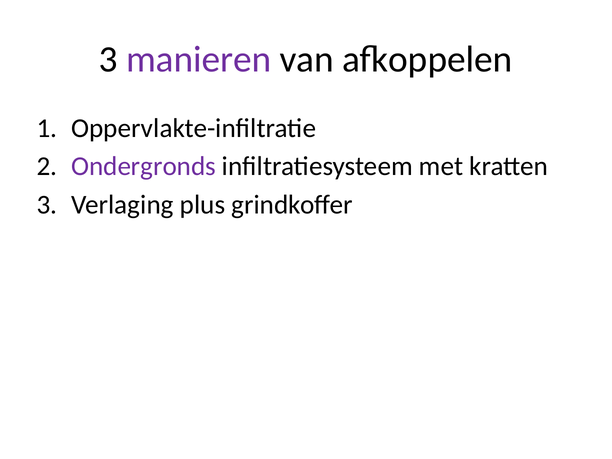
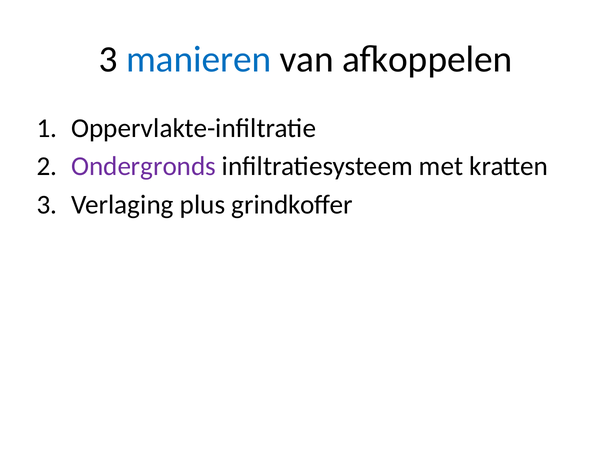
manieren colour: purple -> blue (199, 59)
